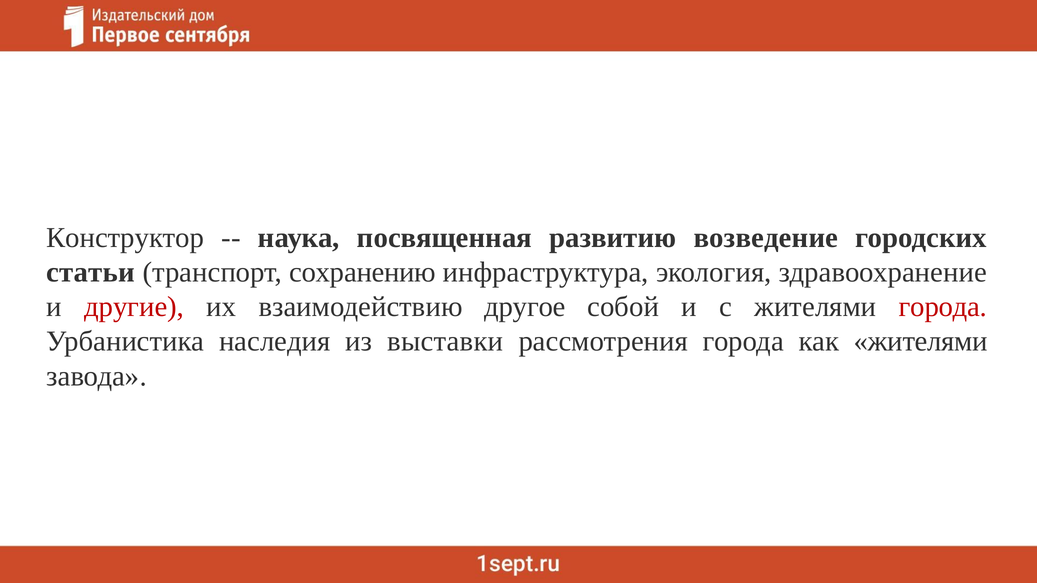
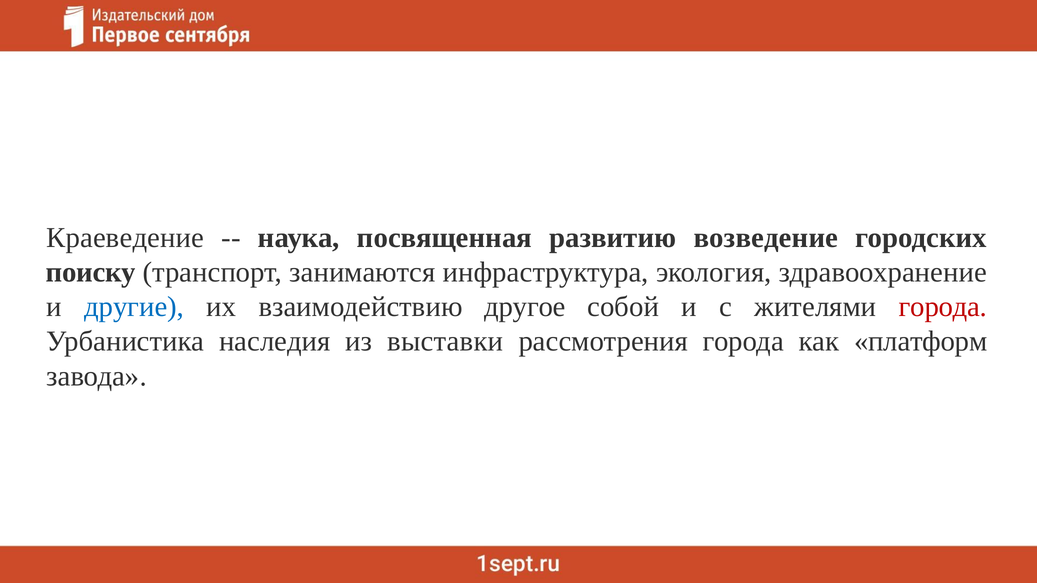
Конструктор: Конструктор -> Краеведение (125, 238)
статьи: статьи -> поиску (91, 272)
сохранению: сохранению -> занимаются (362, 272)
другие colour: red -> blue (134, 307)
как жителями: жителями -> платформ (921, 342)
